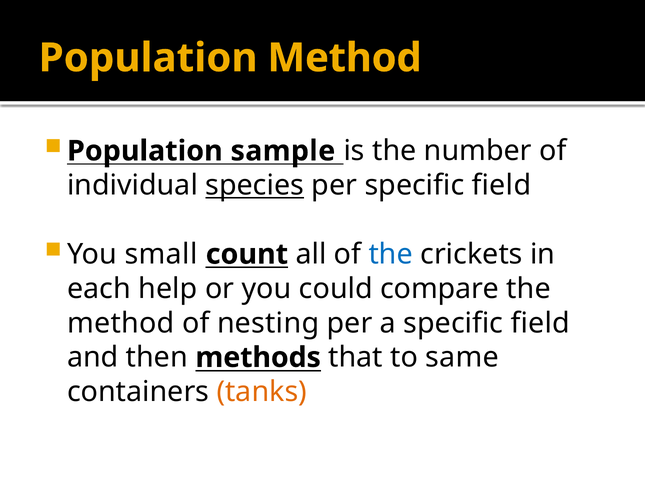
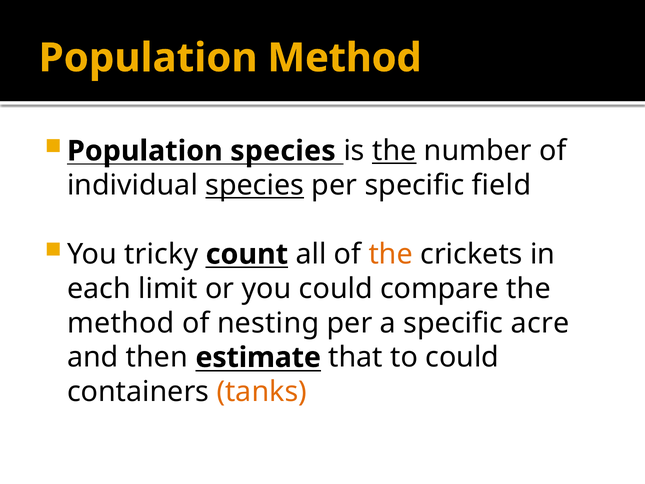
Population sample: sample -> species (283, 151)
the underline: none -> present (394, 151)
small: small -> tricky (161, 254)
the colour: blue -> orange (391, 254)
help: help -> limit (168, 289)
a specific field: field -> acre (540, 323)
methods: methods -> estimate (258, 357)
to same: same -> could (462, 357)
